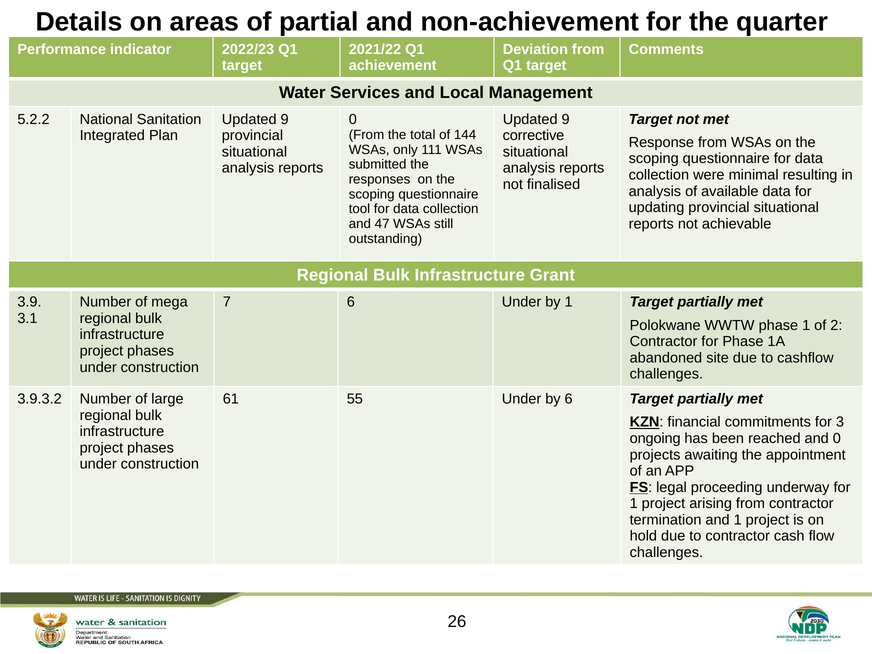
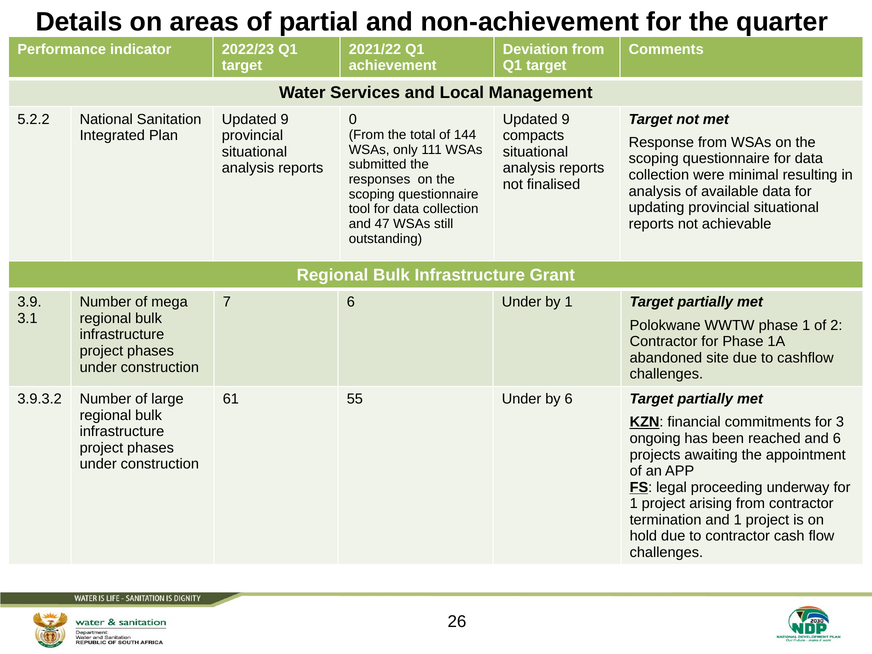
corrective: corrective -> compacts (533, 136)
and 0: 0 -> 6 (837, 438)
